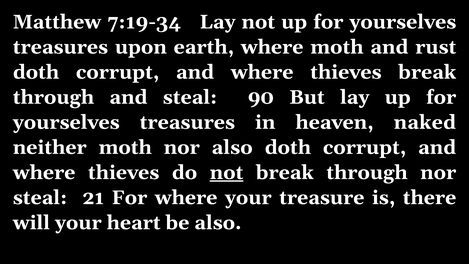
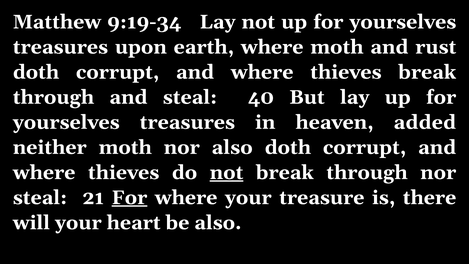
7:19-34: 7:19-34 -> 9:19-34 (144, 22)
90: 90 -> 40 (261, 97)
naked: naked -> added (425, 122)
For underline: none -> present (129, 198)
